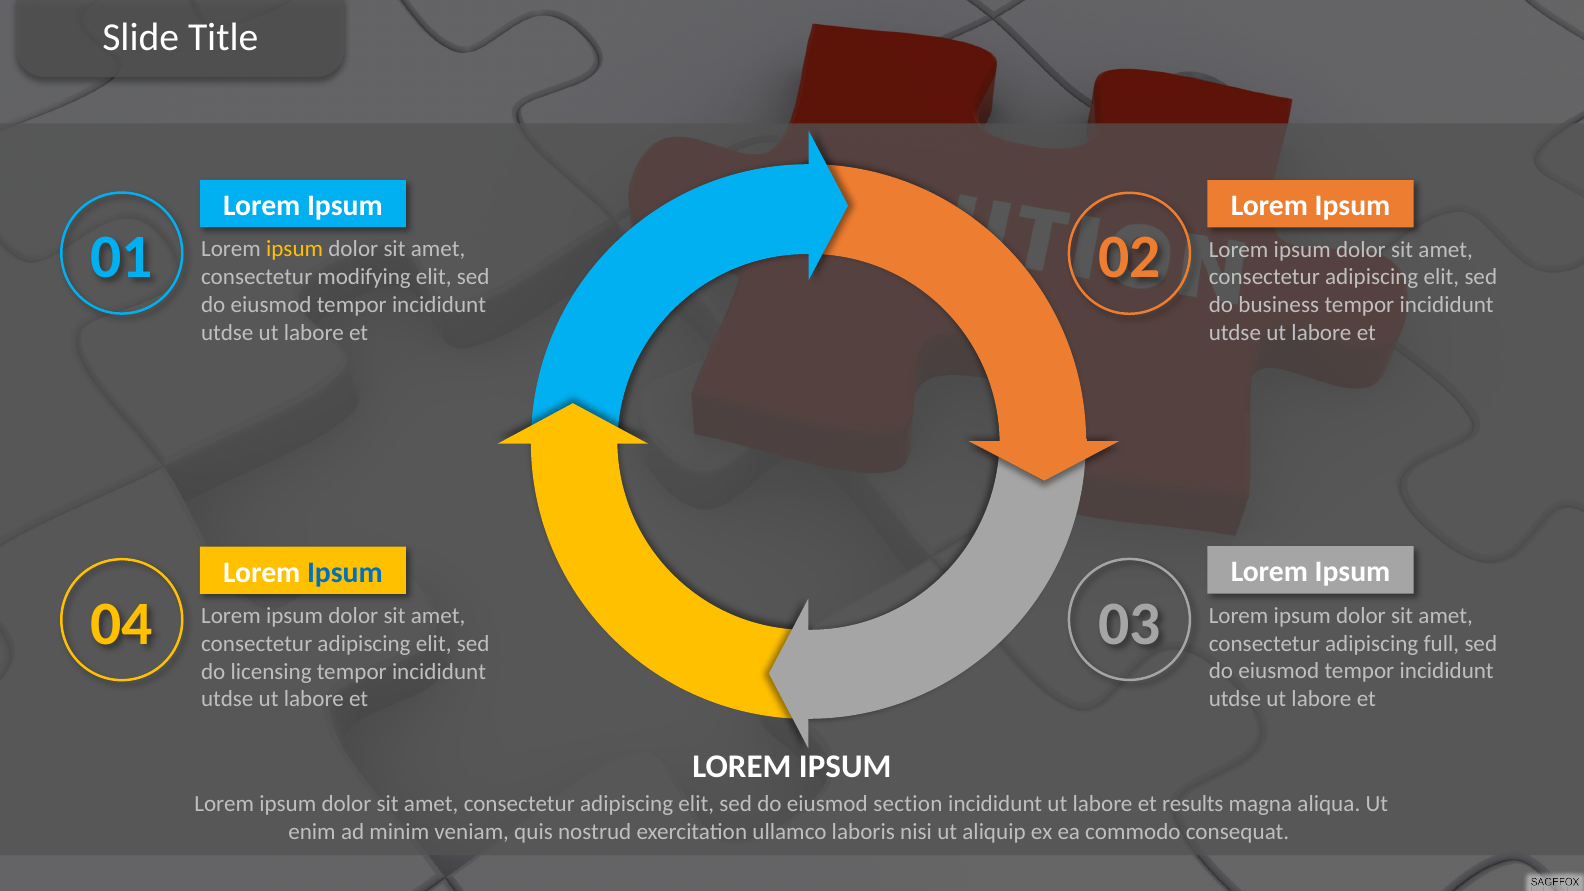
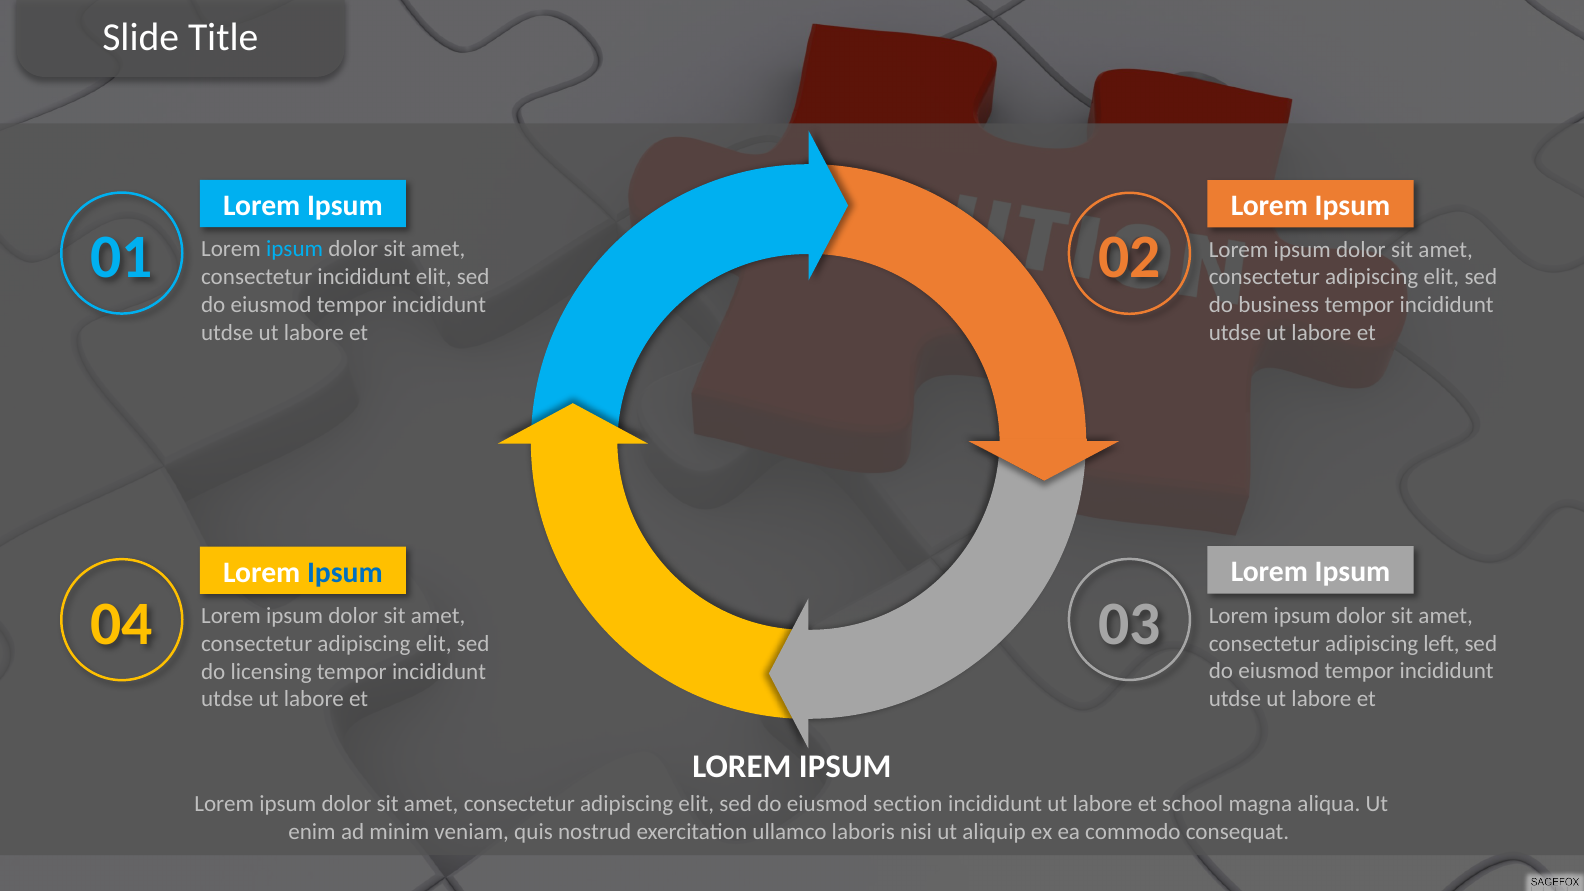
ipsum colour: yellow -> light blue (295, 249)
consectetur modifying: modifying -> incididunt (364, 277)
full: full -> left (1442, 643)
results: results -> school (1193, 804)
